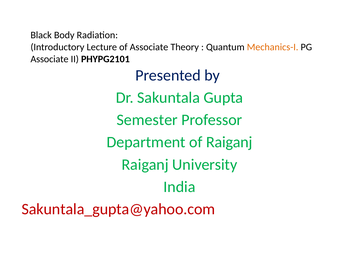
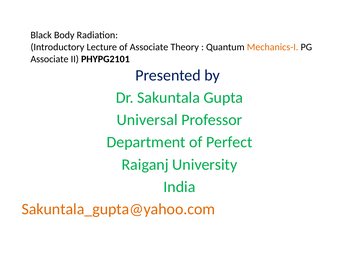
Semester: Semester -> Universal (147, 120)
of Raiganj: Raiganj -> Perfect (229, 142)
Sakuntala_gupta@yahoo.com colour: red -> orange (118, 209)
